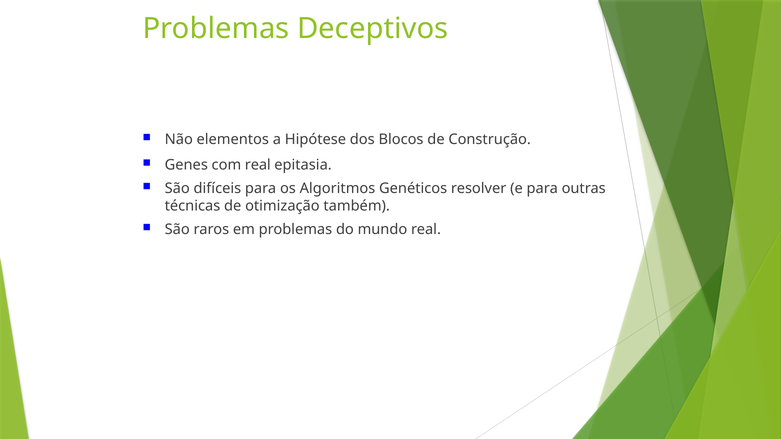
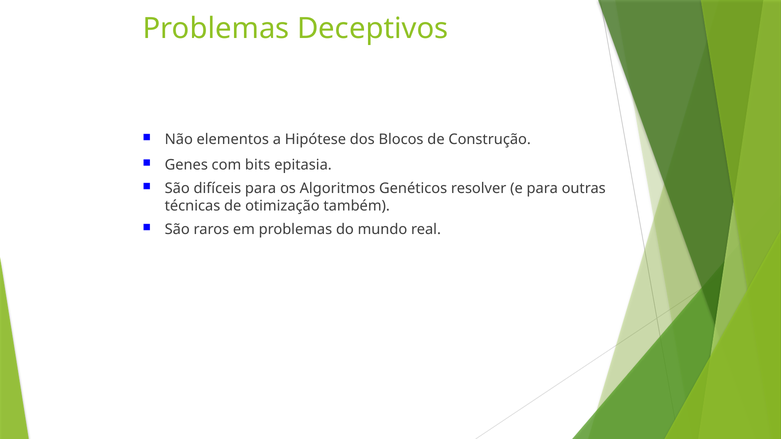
com real: real -> bits (258, 165)
